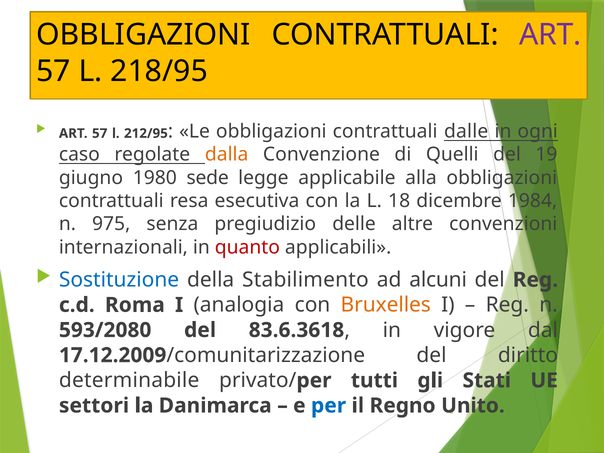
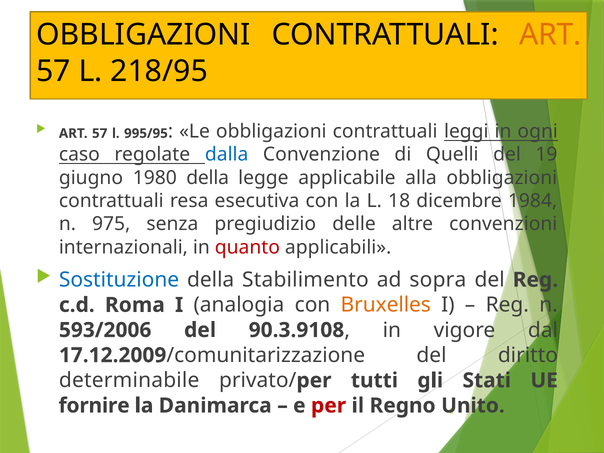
ART colour: purple -> orange (550, 35)
212/95: 212/95 -> 995/95 (146, 133)
dalle: dalle -> leggi (466, 131)
dalla colour: orange -> blue (227, 155)
1980 sede: sede -> della (208, 178)
alcuni: alcuni -> sopra (438, 280)
593/2080: 593/2080 -> 593/2006 (105, 330)
83.6.3618: 83.6.3618 -> 90.3.9108 (296, 330)
settori: settori -> fornire (94, 406)
per colour: blue -> red (329, 406)
